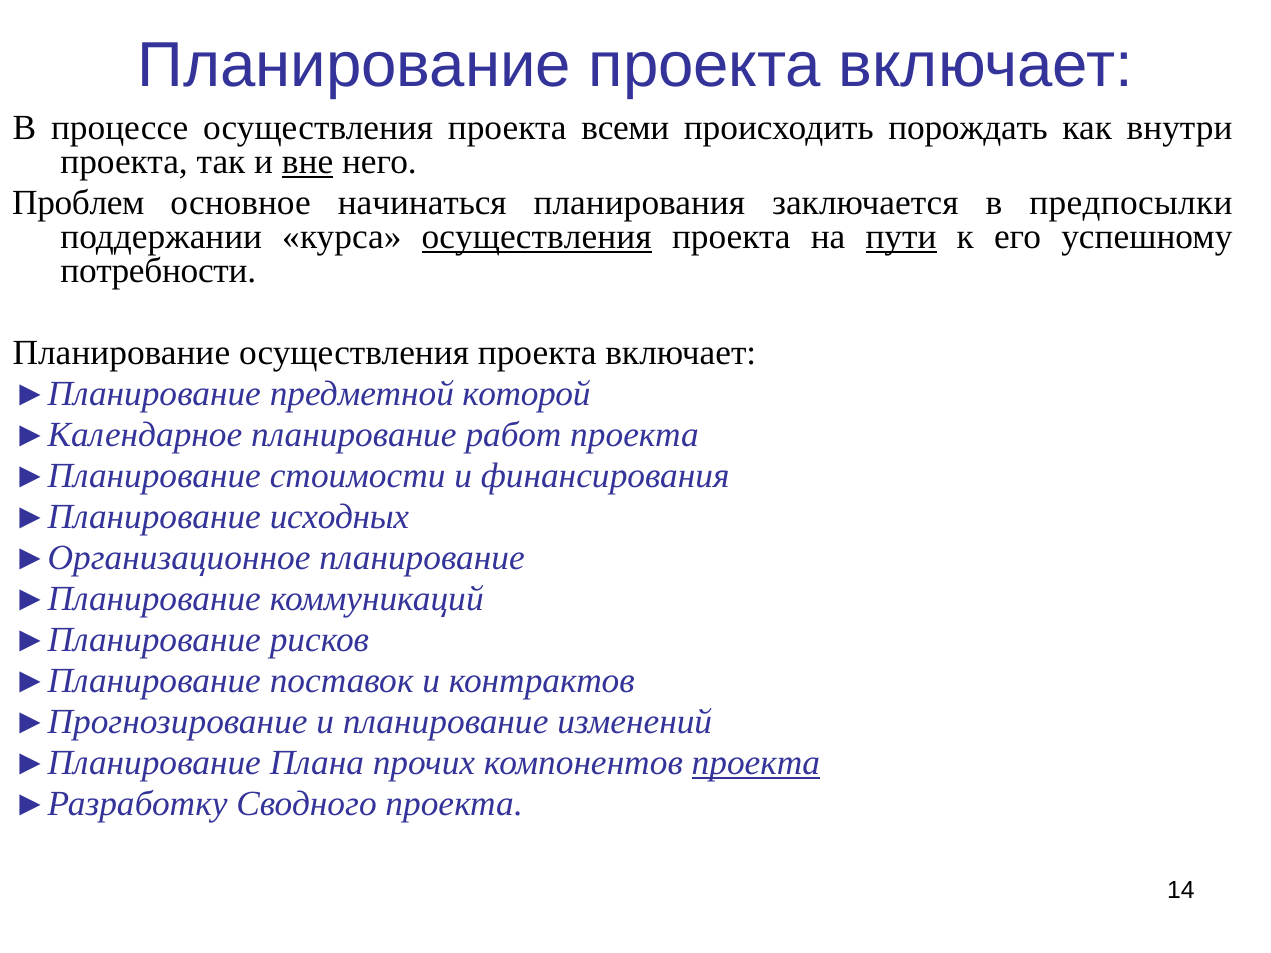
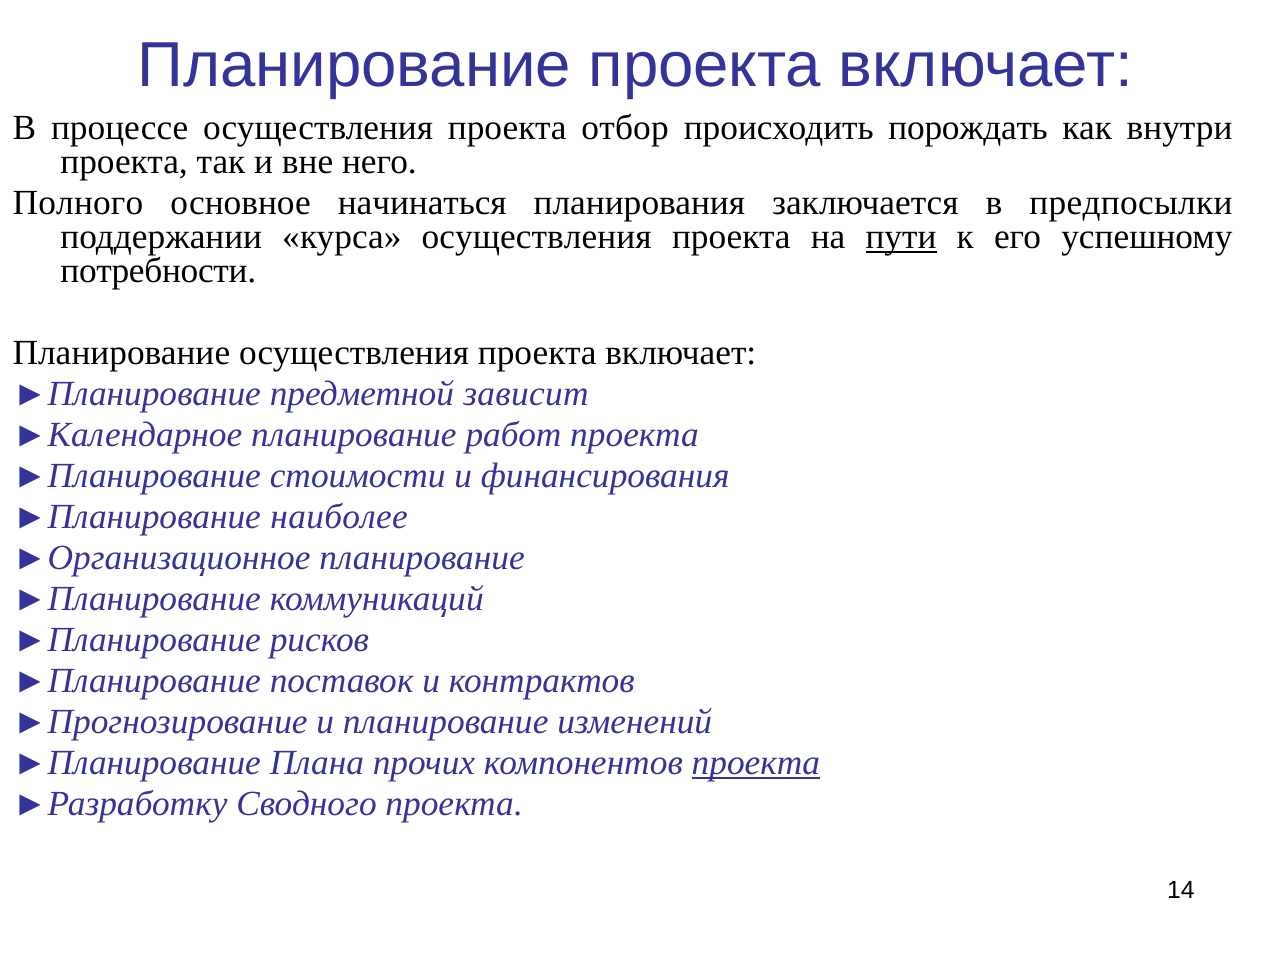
всеми: всеми -> отбор (625, 128)
вне underline: present -> none (308, 162)
Проблем: Проблем -> Полного (78, 203)
осуществления underline: present -> none (537, 237)
которой: которой -> зависит (526, 394)
исходных: исходных -> наиболее (339, 517)
